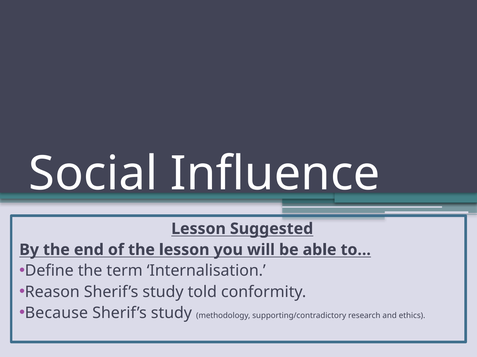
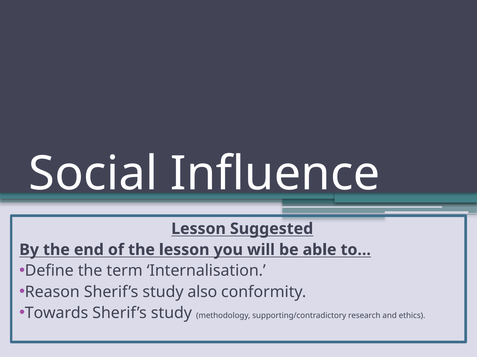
told: told -> also (202, 292)
Because: Because -> Towards (57, 313)
